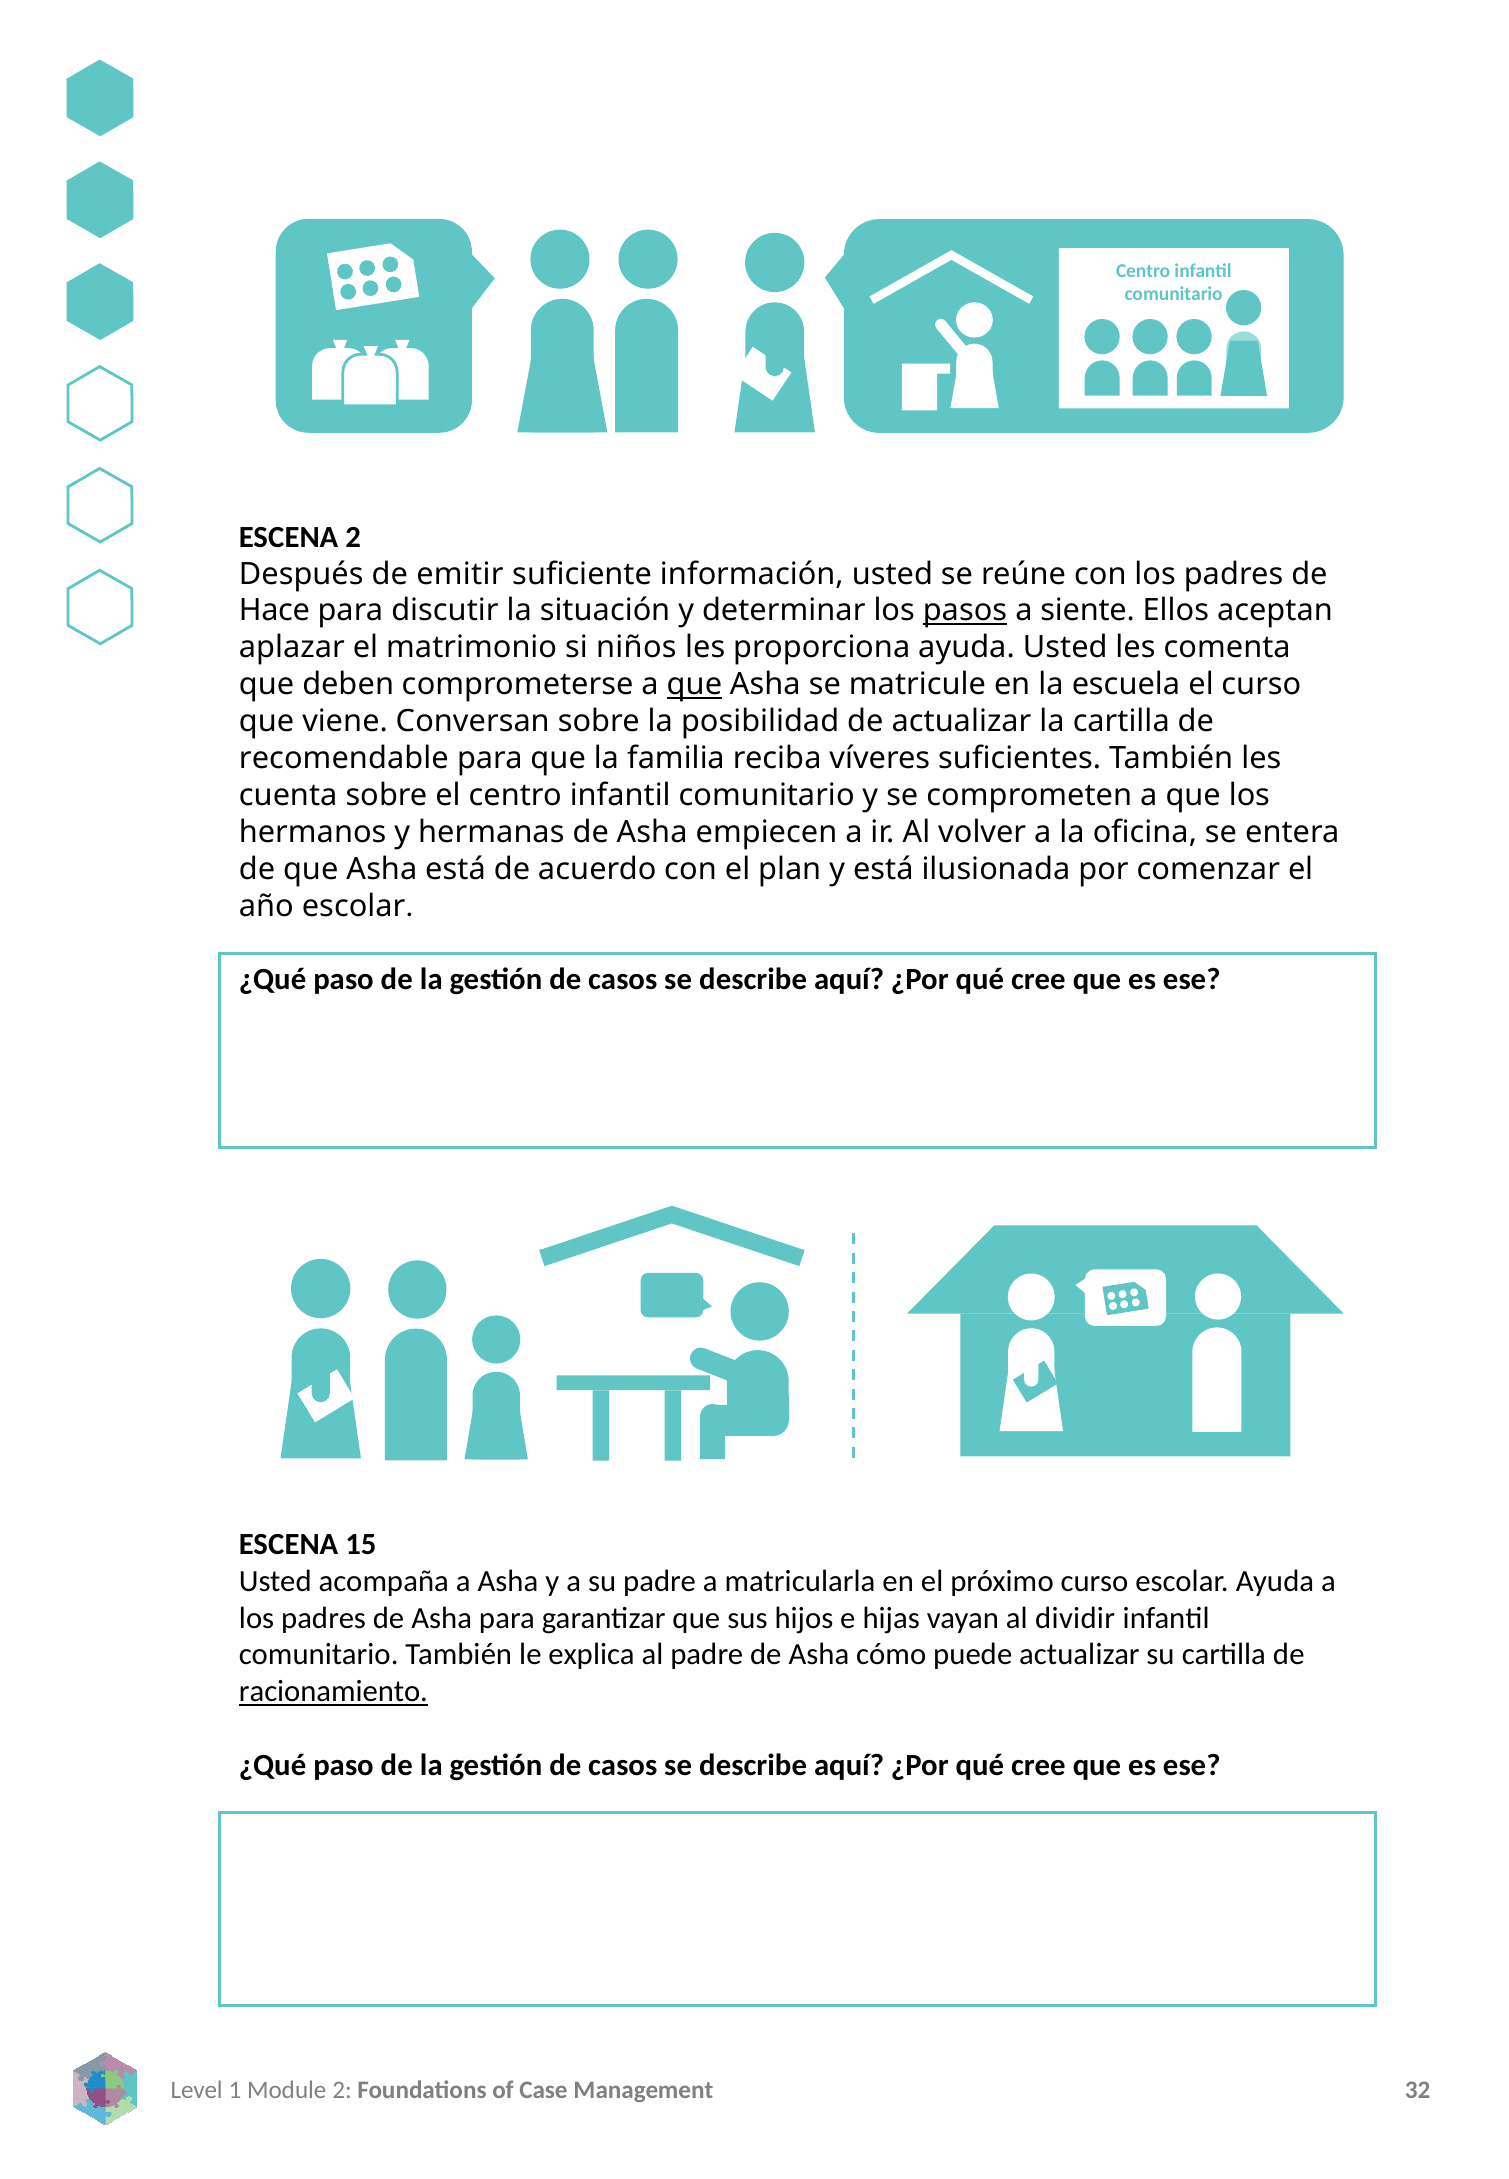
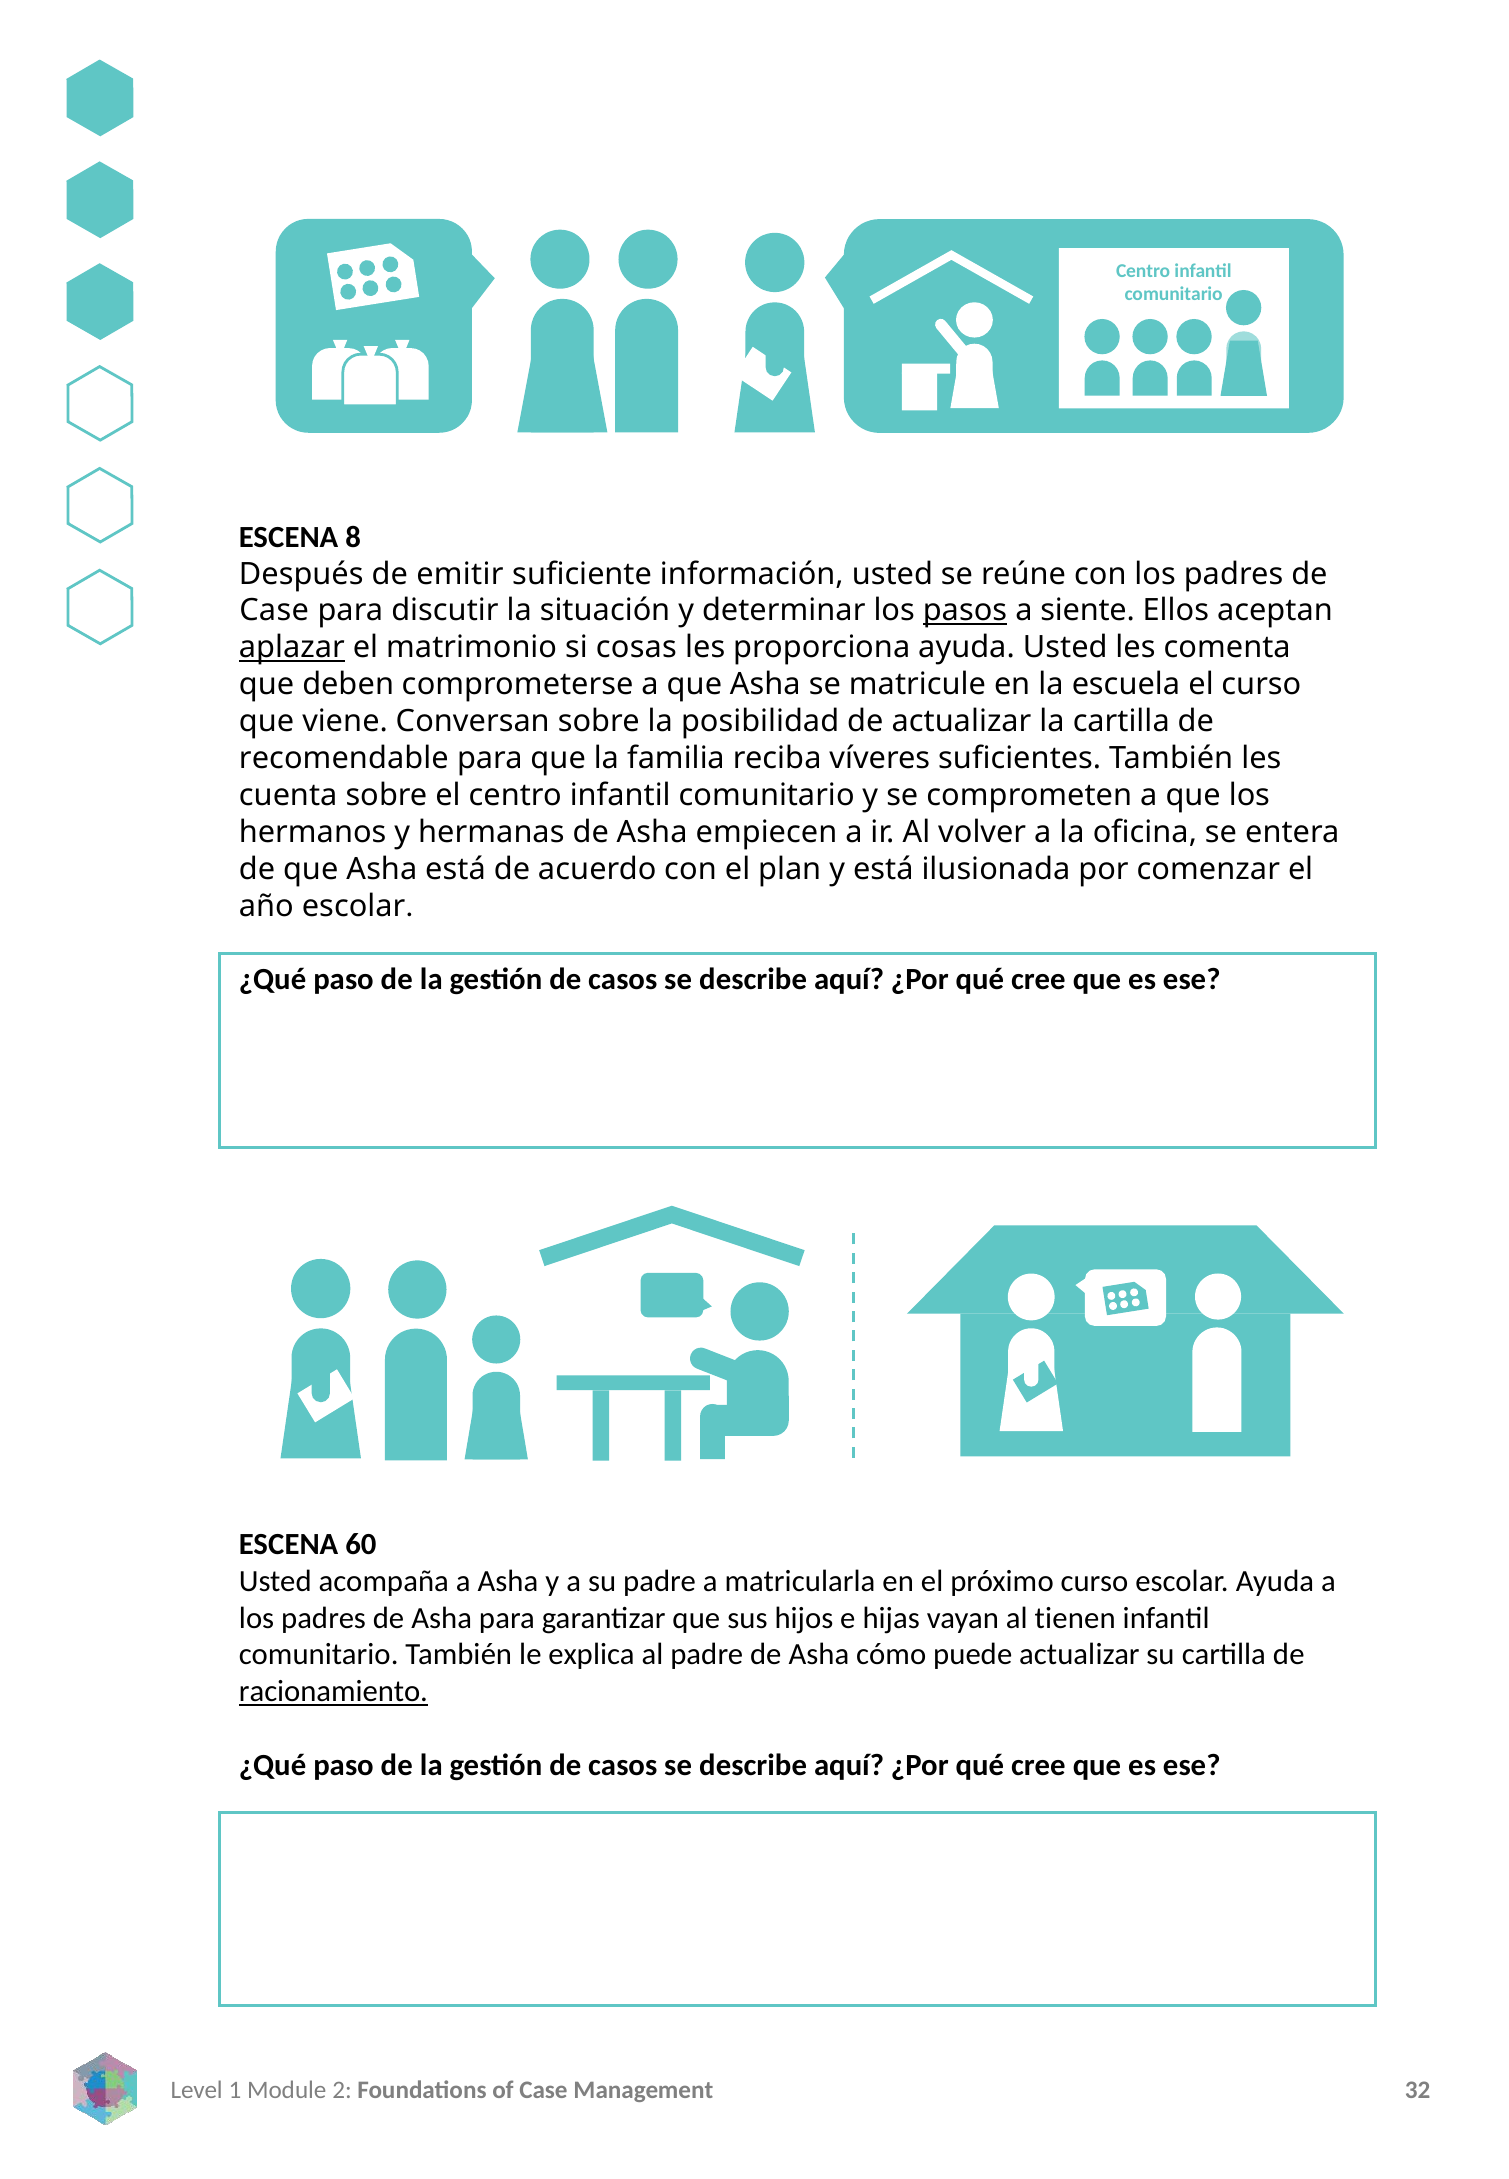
ESCENA 2: 2 -> 8 (353, 537)
Hace: Hace -> Case (274, 611)
aplazar underline: none -> present (292, 648)
niños: niños -> cosas (636, 648)
que underline: present -> none (694, 685)
15: 15 -> 60 (361, 1545)
dividir: dividir -> tienen (1075, 1618)
